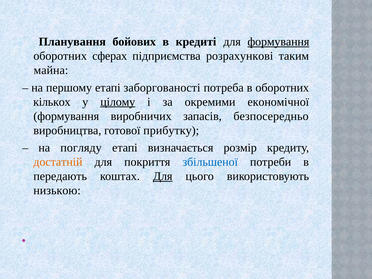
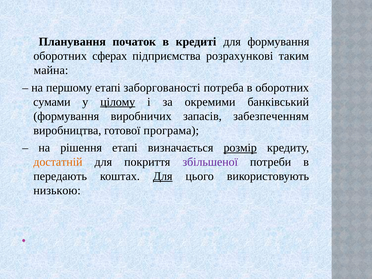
бойових: бойових -> початок (134, 42)
формування underline: present -> none (278, 42)
кількох: кількох -> сумами (52, 102)
економічної: економічної -> банківський (278, 102)
безпосередньо: безпосередньо -> забезпеченням (271, 116)
прибутку: прибутку -> програма (171, 130)
погляду: погляду -> рішення (81, 148)
розмір underline: none -> present (240, 148)
збільшеної colour: blue -> purple (210, 162)
